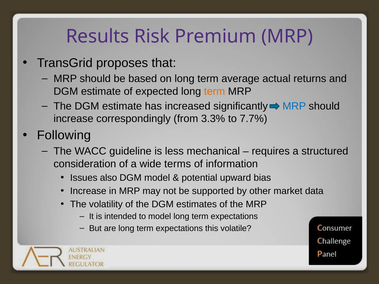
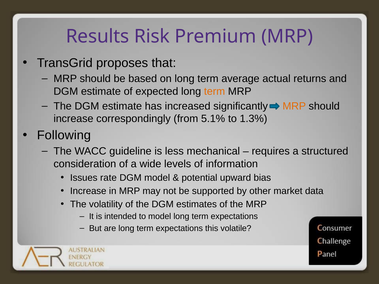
MRP colour: blue -> orange (294, 106)
3.3%: 3.3% -> 5.1% (213, 119)
7.7%: 7.7% -> 1.3% (254, 119)
terms: terms -> levels (178, 164)
also: also -> rate (108, 178)
